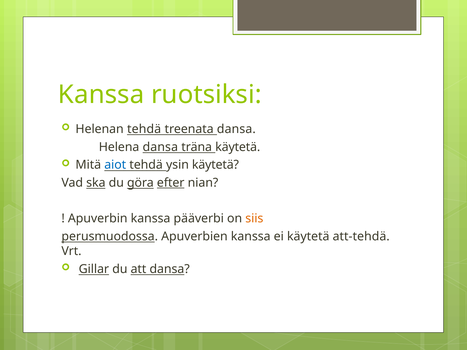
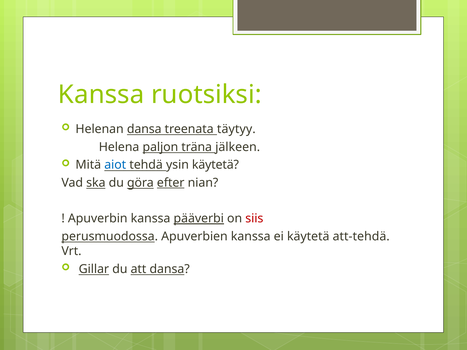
Helenan tehdä: tehdä -> dansa (144, 129)
treenata dansa: dansa -> täytyy (236, 129)
Helena dansa: dansa -> paljon (160, 147)
träna käytetä: käytetä -> jälkeen (238, 147)
pääverbi underline: none -> present (199, 219)
siis colour: orange -> red (254, 219)
